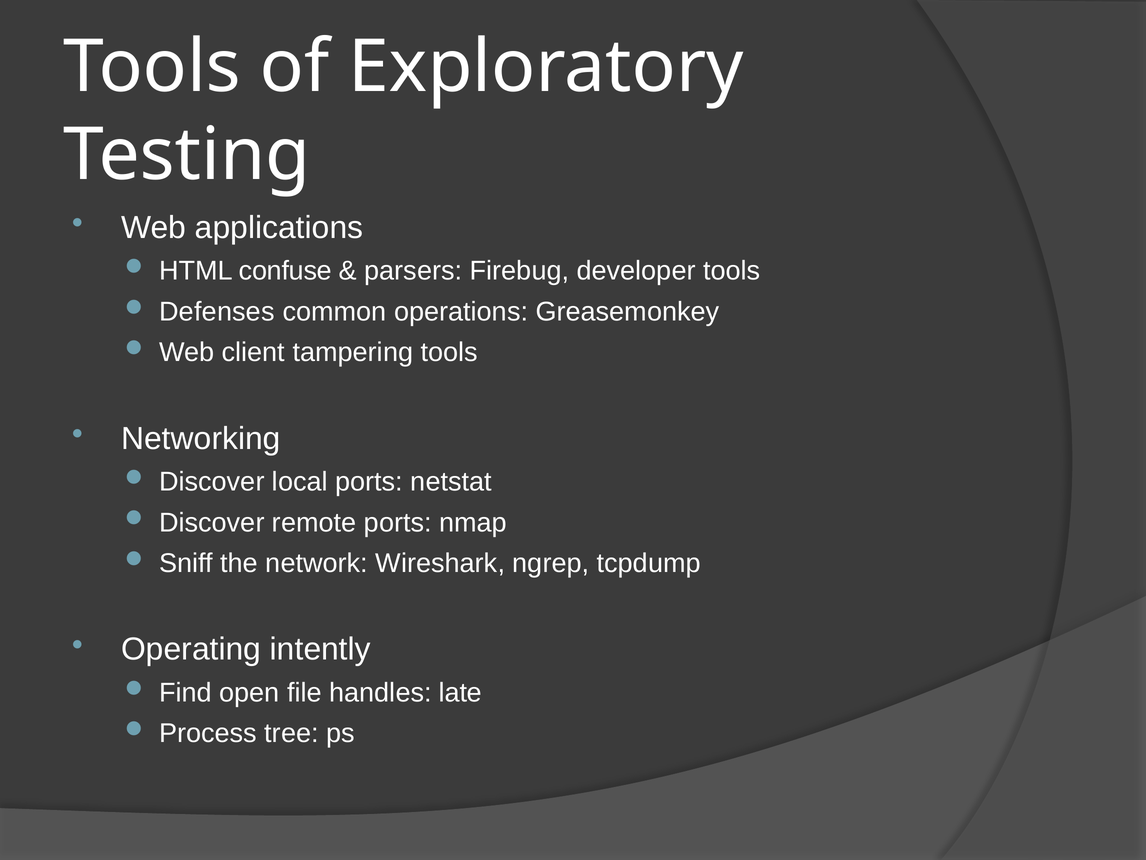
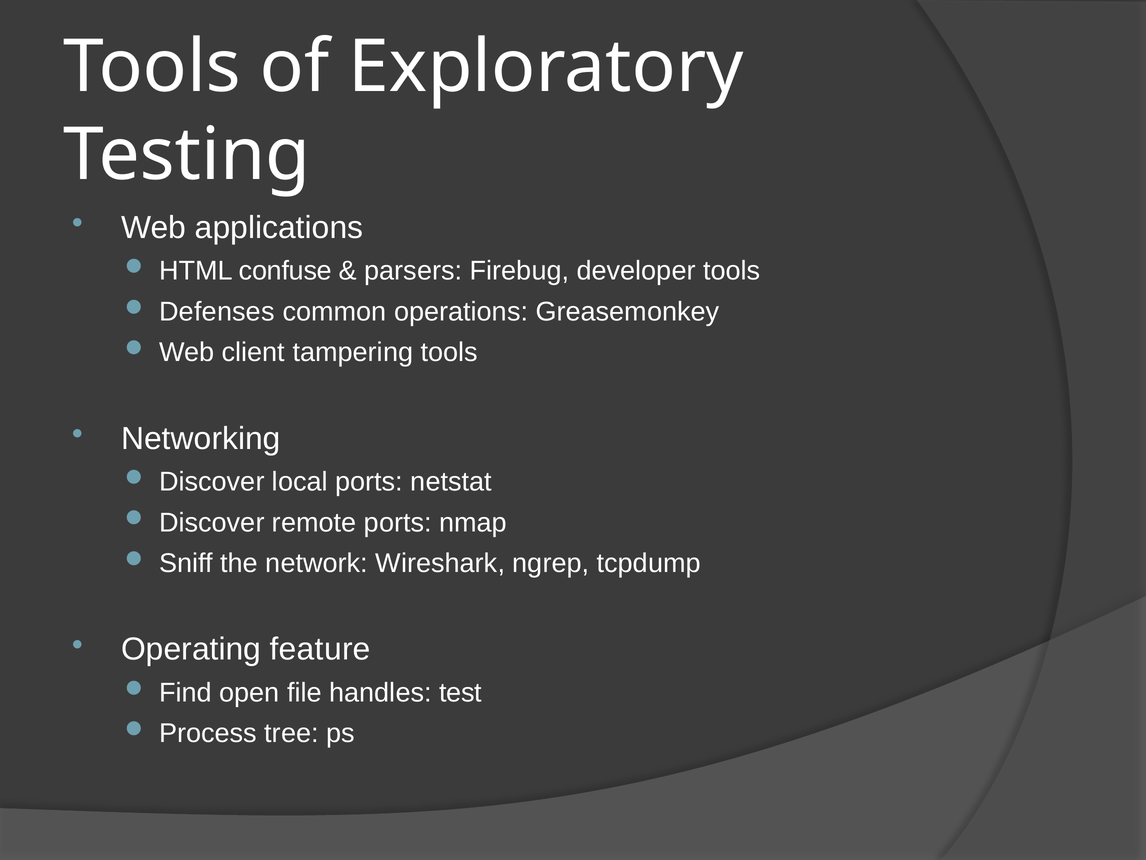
intently: intently -> feature (320, 649)
late: late -> test (460, 692)
